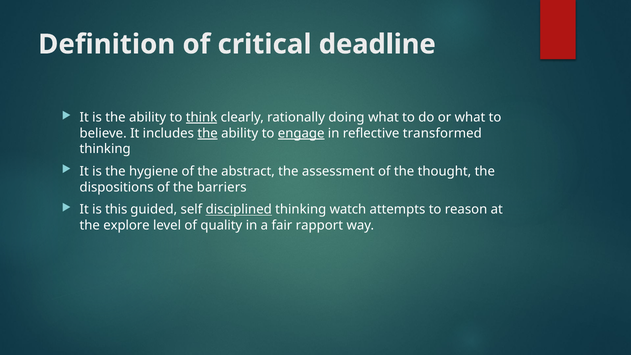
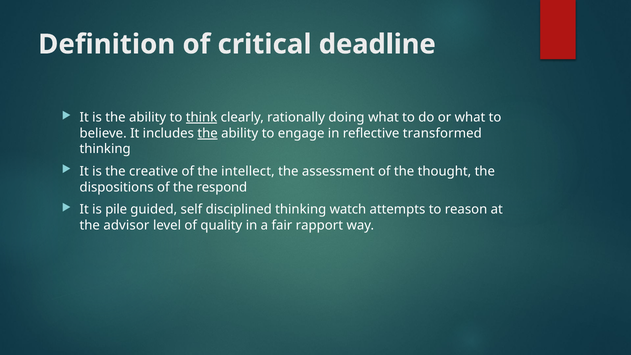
engage underline: present -> none (301, 133)
hygiene: hygiene -> creative (154, 171)
abstract: abstract -> intellect (248, 171)
barriers: barriers -> respond (222, 187)
this: this -> pile (116, 209)
disciplined underline: present -> none (239, 209)
explore: explore -> advisor (126, 225)
